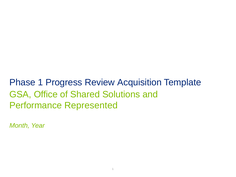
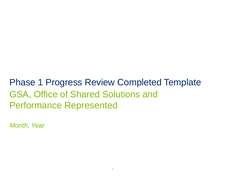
Acquisition: Acquisition -> Completed (139, 82)
